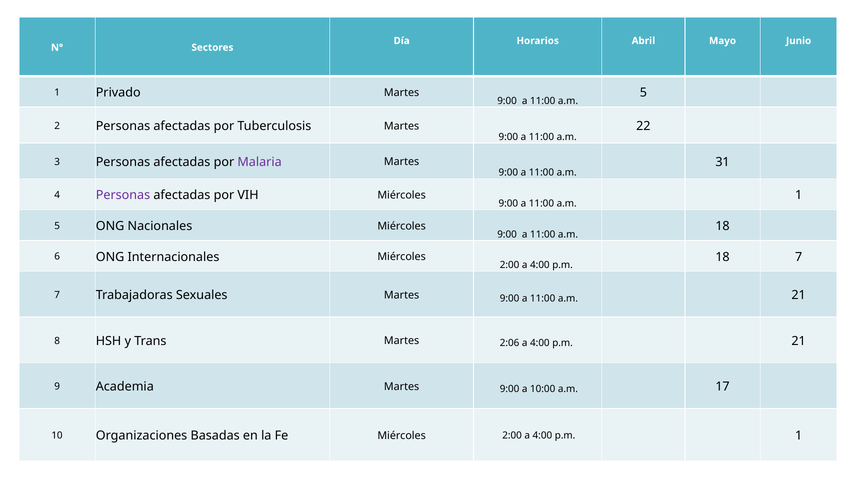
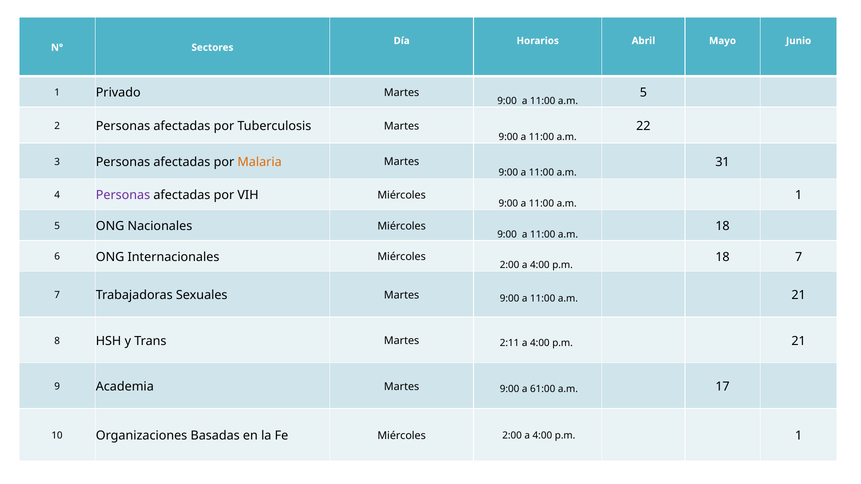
Malaria colour: purple -> orange (260, 162)
2:06: 2:06 -> 2:11 (510, 343)
10:00: 10:00 -> 61:00 (543, 389)
